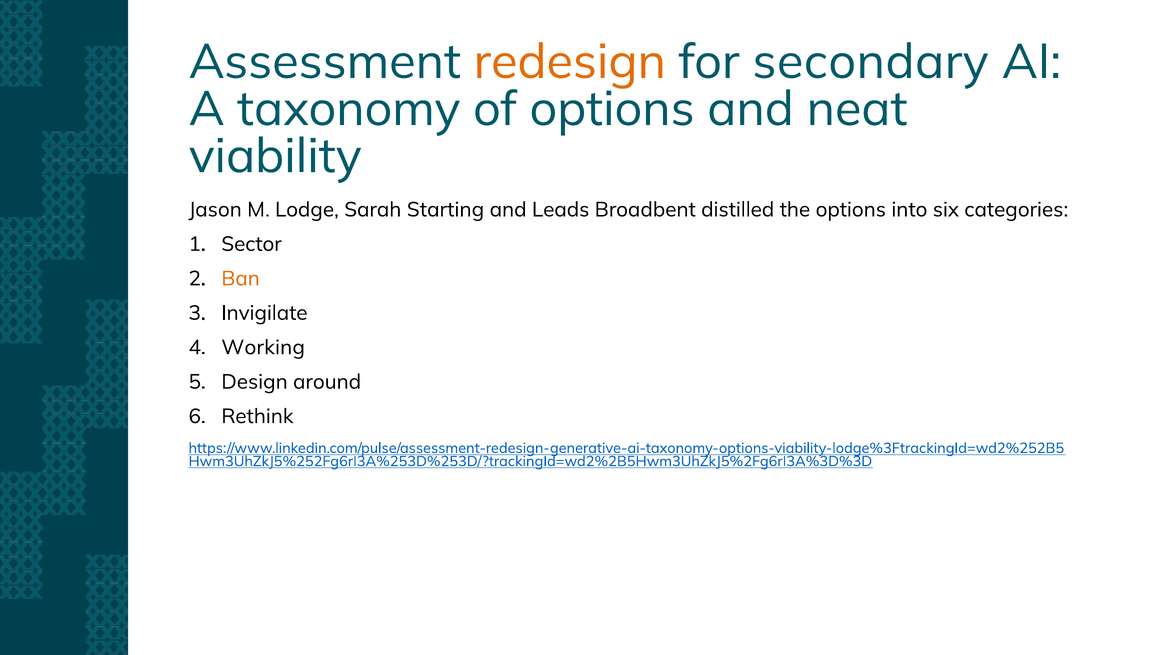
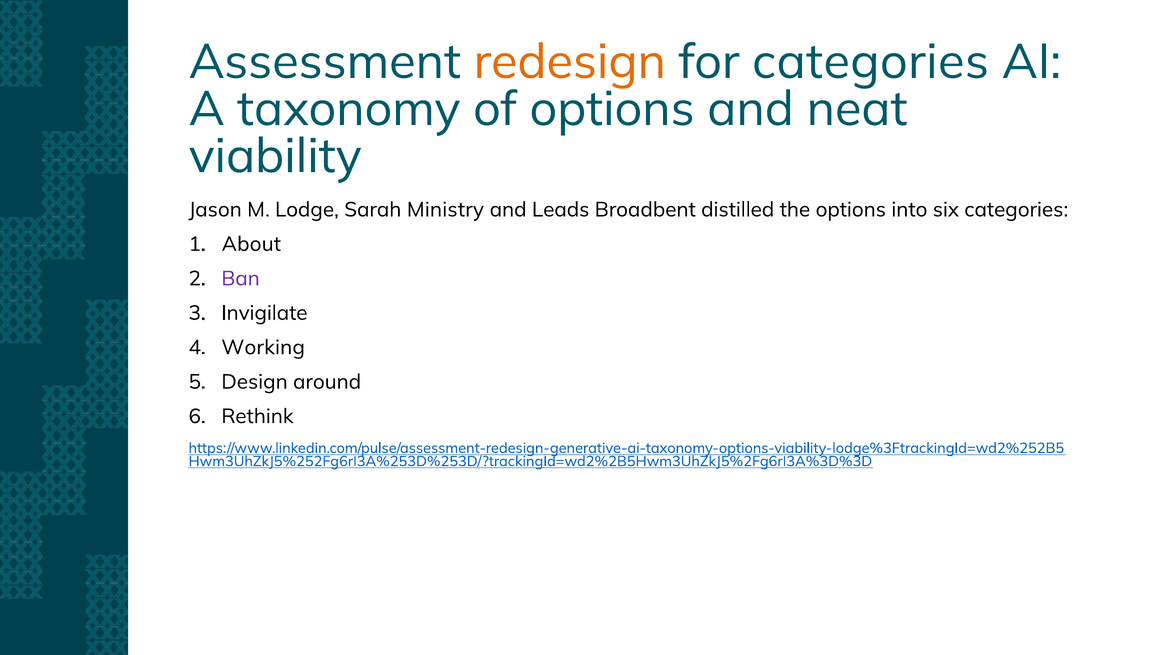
for secondary: secondary -> categories (871, 62)
Starting: Starting -> Ministry (445, 210)
Sector: Sector -> About (251, 244)
Ban colour: orange -> purple (241, 279)
